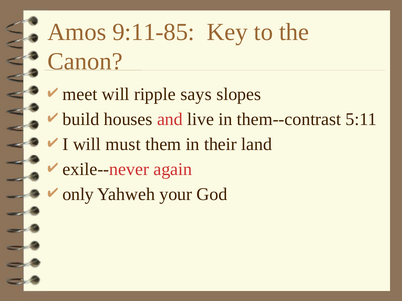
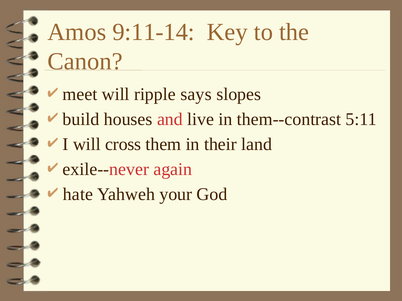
9:11-85: 9:11-85 -> 9:11-14 (154, 32)
must: must -> cross (123, 144)
only: only -> hate (78, 194)
